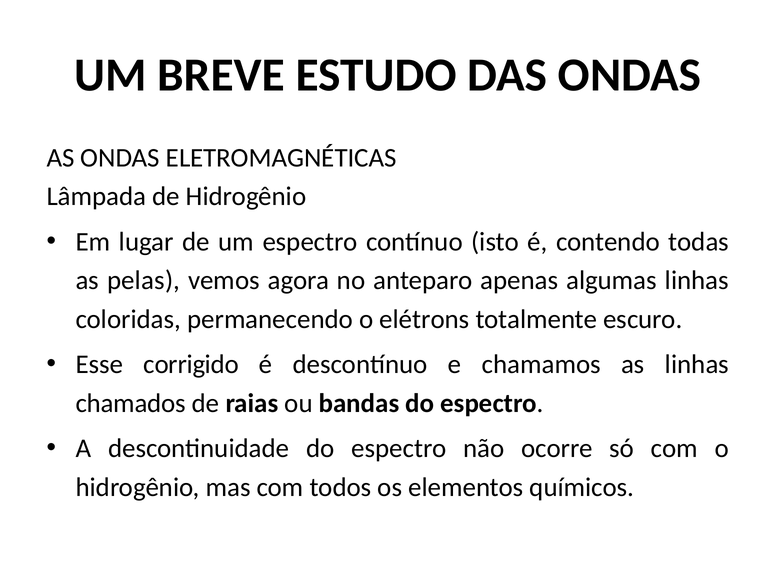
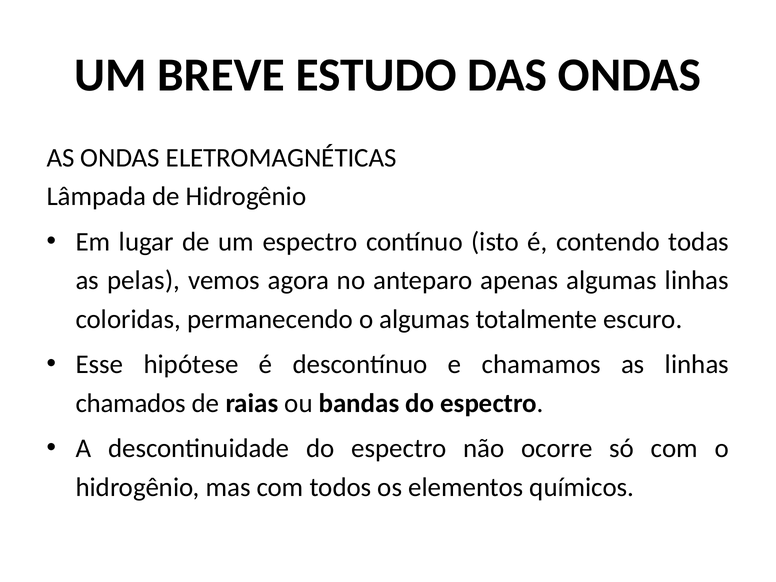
o elétrons: elétrons -> algumas (424, 319)
corrigido: corrigido -> hipótese (191, 365)
